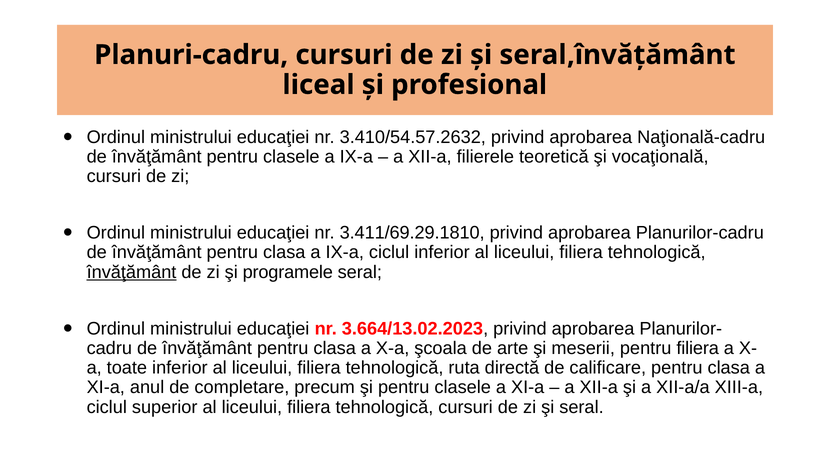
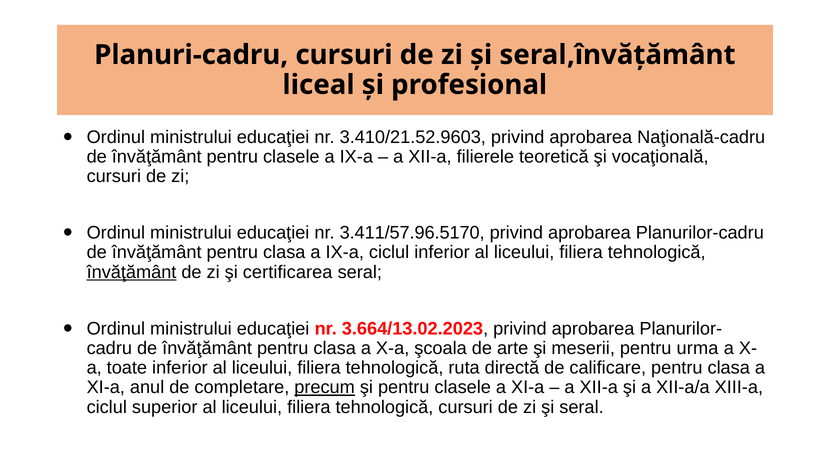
3.410/54.57.2632: 3.410/54.57.2632 -> 3.410/21.52.9603 (413, 137)
3.411/69.29.1810: 3.411/69.29.1810 -> 3.411/57.96.5170 (412, 233)
programele: programele -> certificarea (288, 272)
pentru filiera: filiera -> urma (697, 348)
precum underline: none -> present (325, 387)
